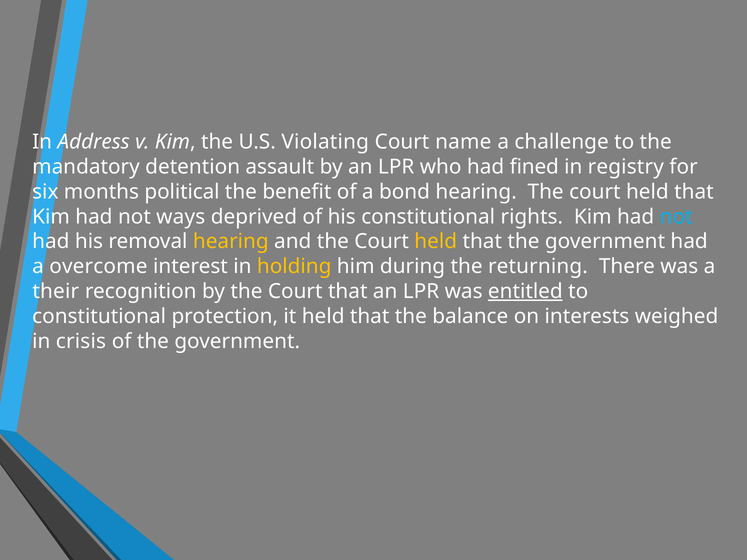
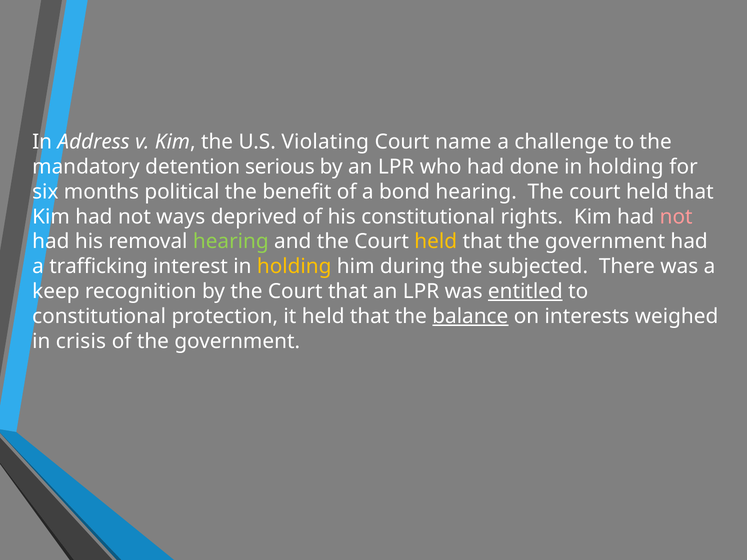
assault: assault -> serious (280, 167)
fined: fined -> done (534, 167)
registry: registry -> holding (626, 167)
not colour: light blue -> pink (676, 217)
hearing colour: yellow -> light green (231, 242)
overcome: overcome -> trafficking (99, 267)
returning: returning -> subjected (538, 267)
their: their -> keep (56, 292)
balance underline: none -> present (470, 316)
